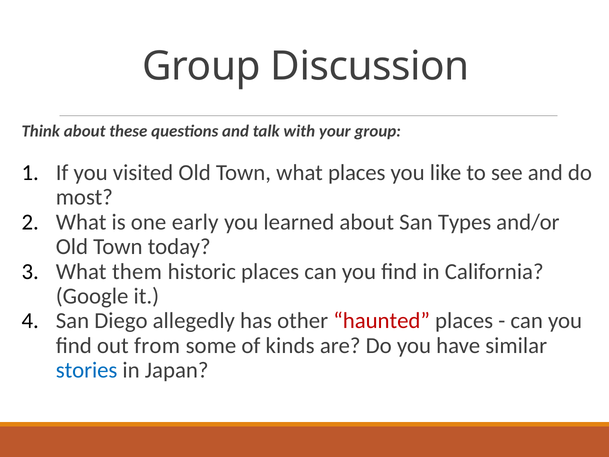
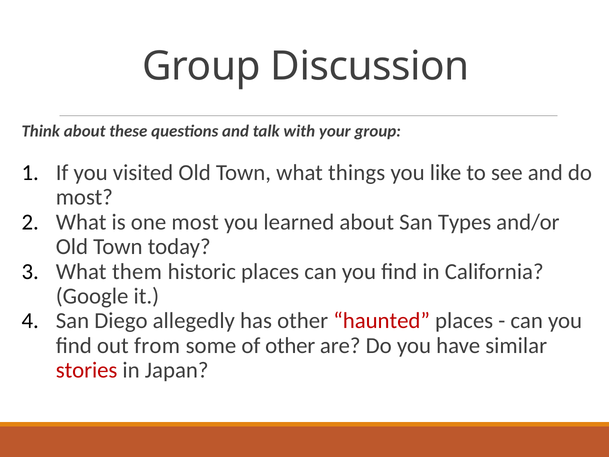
what places: places -> things (357, 173)
one early: early -> most (195, 222)
of kinds: kinds -> other (290, 345)
stories colour: blue -> red (87, 370)
